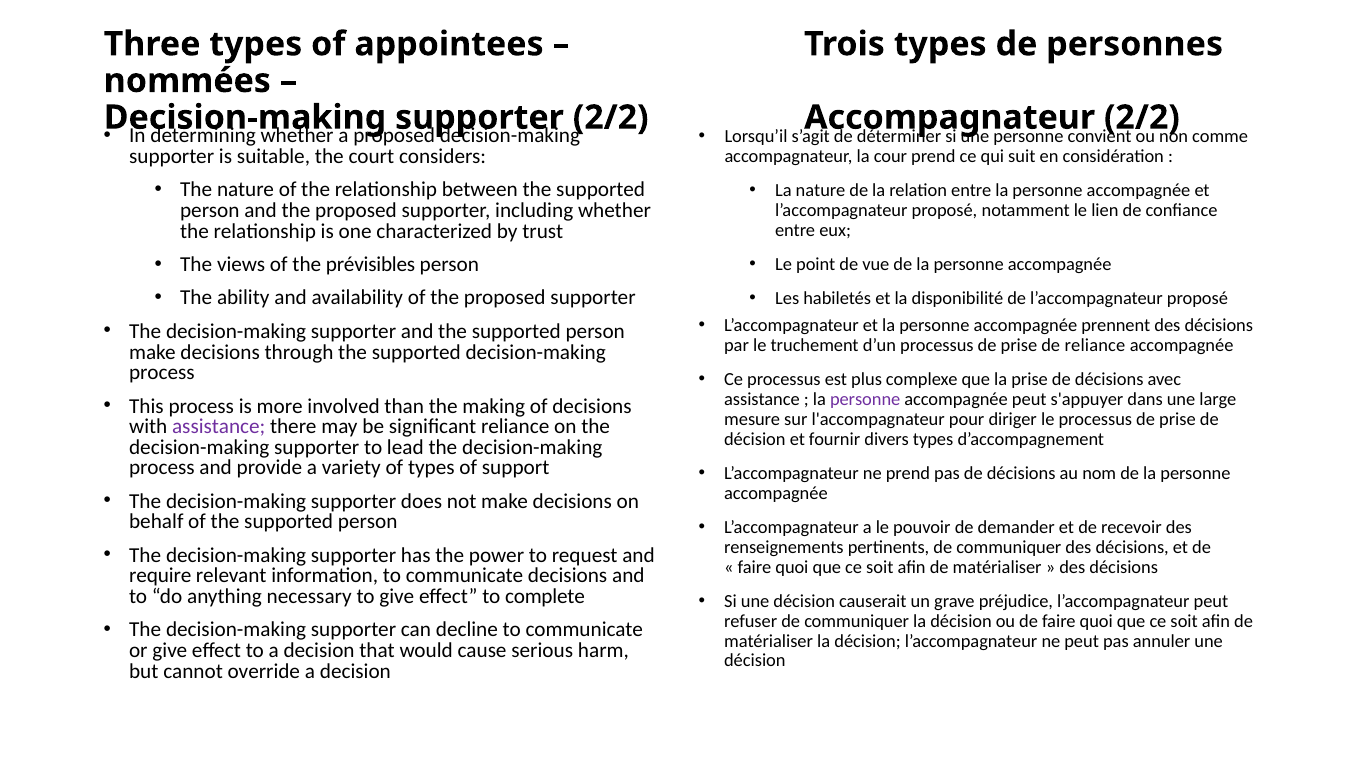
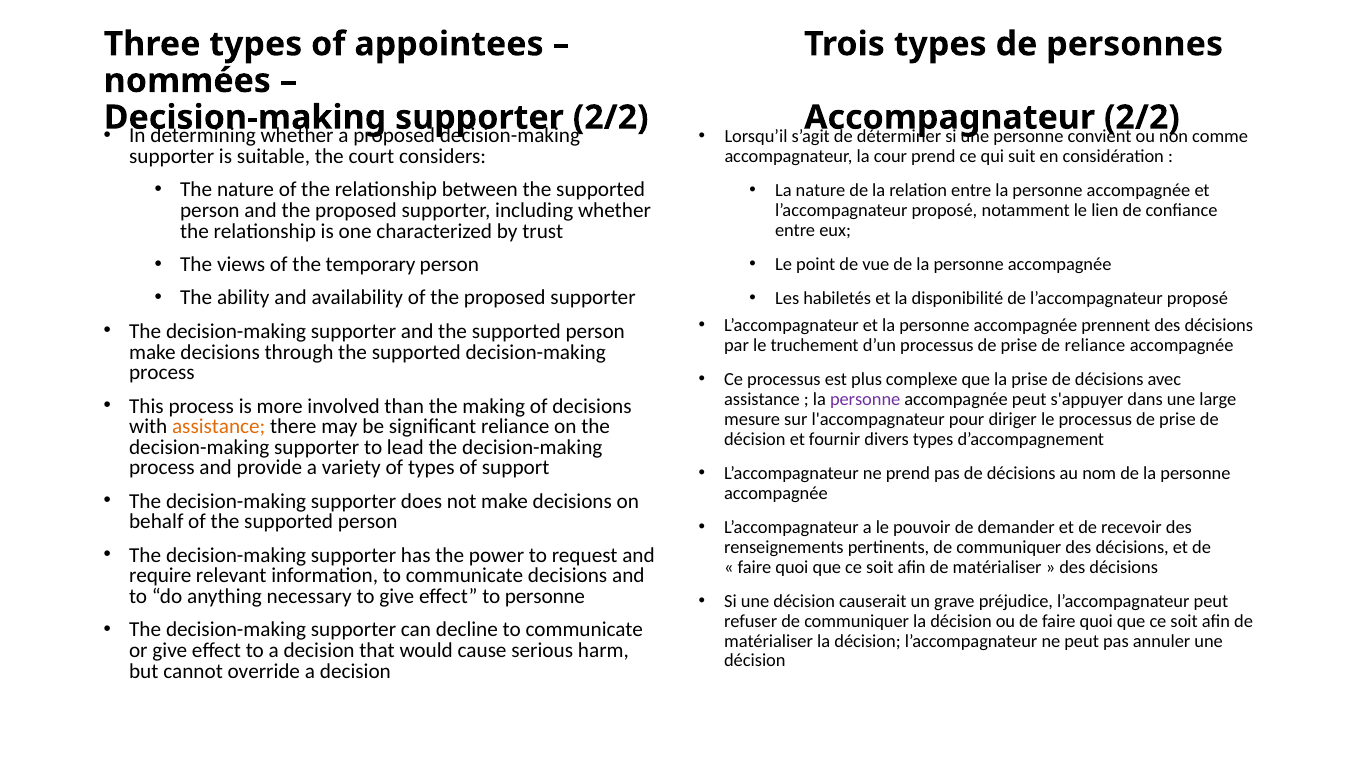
prévisibles: prévisibles -> temporary (371, 265)
assistance colour: purple -> orange (219, 427)
to complete: complete -> personne (545, 597)
